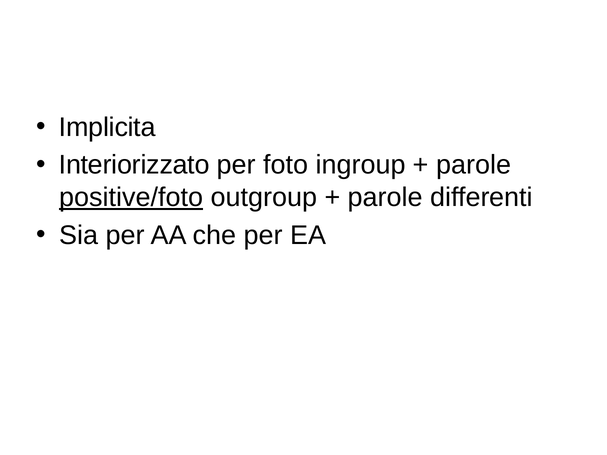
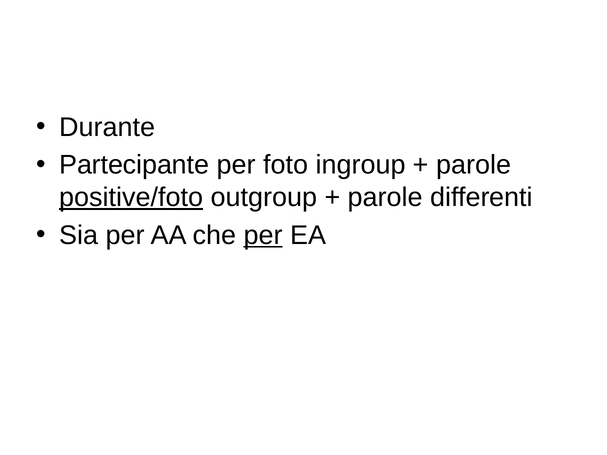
Implicita: Implicita -> Durante (107, 127)
Interiorizzato: Interiorizzato -> Partecipante (134, 165)
per underline: none -> present (263, 235)
